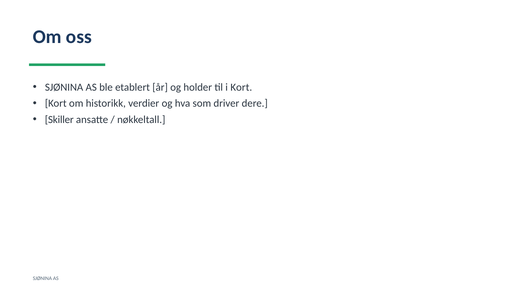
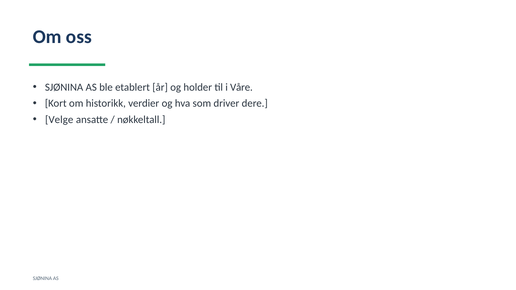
i Kort: Kort -> Våre (241, 87)
Skiller: Skiller -> Velge (59, 120)
